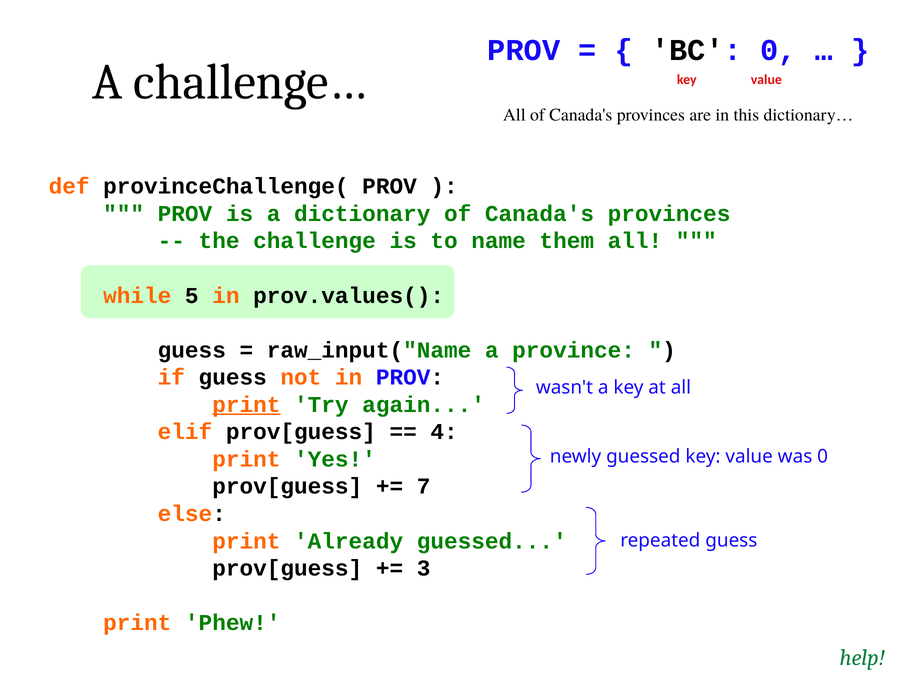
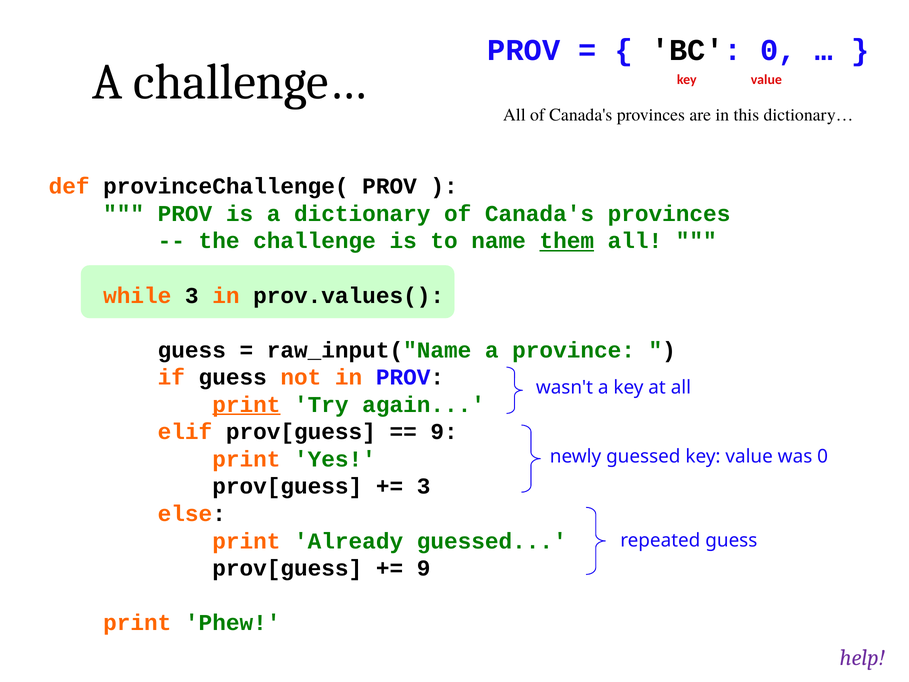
them underline: none -> present (567, 241)
while 5: 5 -> 3 (192, 295)
4: 4 -> 9 (444, 432)
7: 7 -> 3 (424, 486)
3: 3 -> 9 (424, 568)
help colour: green -> purple (862, 657)
